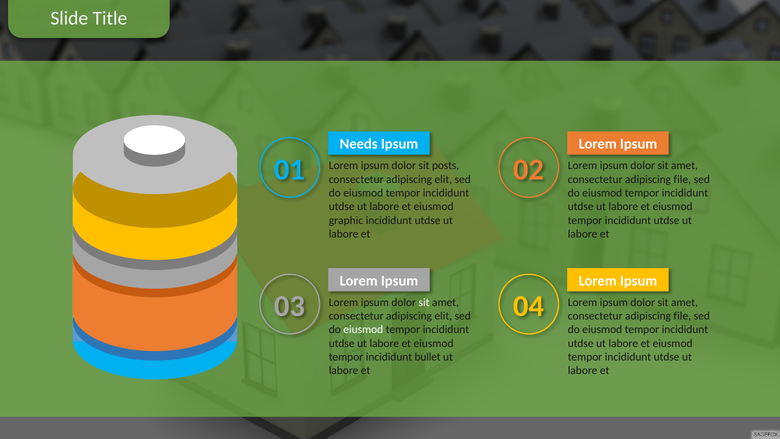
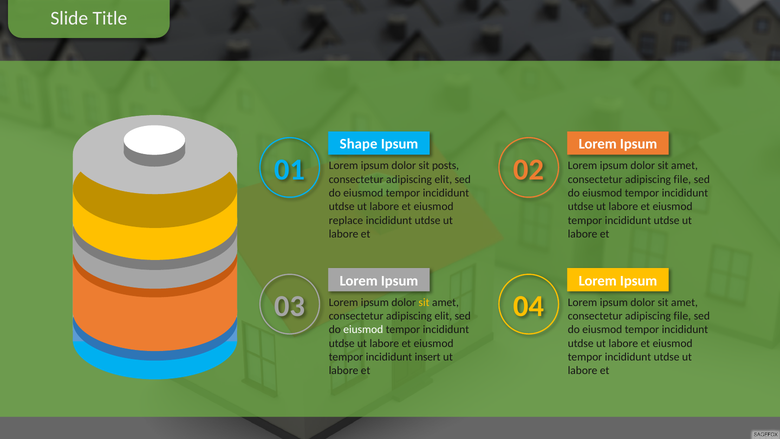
Needs: Needs -> Shape (359, 144)
graphic: graphic -> replace (346, 220)
sit colour: white -> yellow (424, 302)
bullet: bullet -> insert (428, 357)
